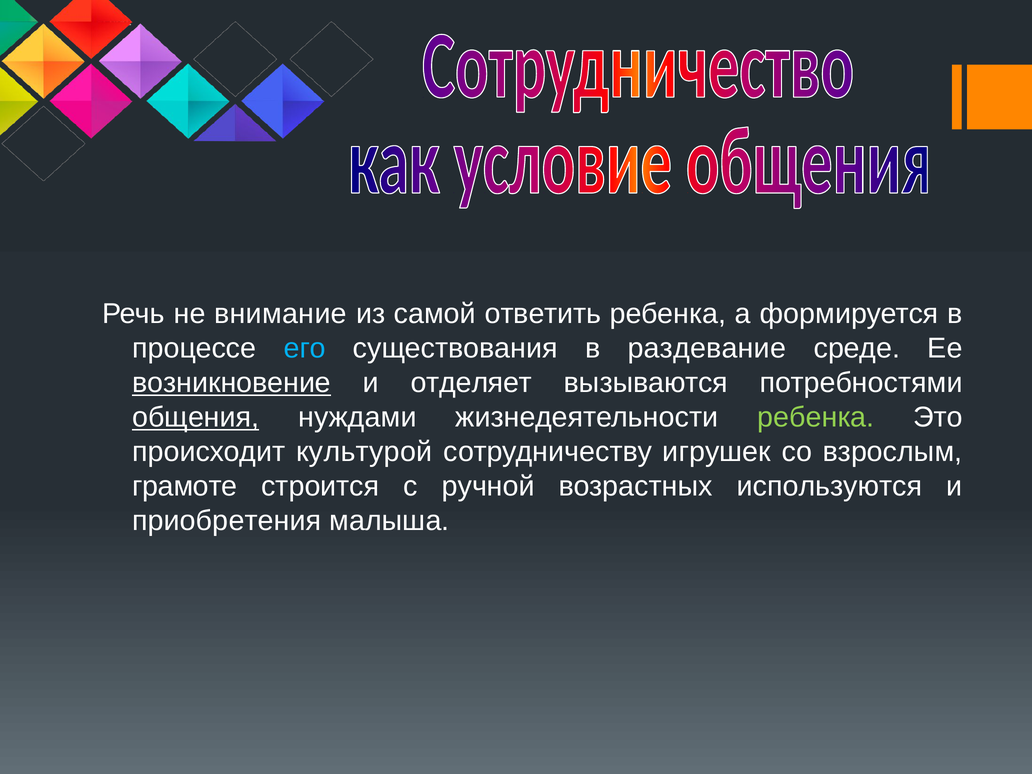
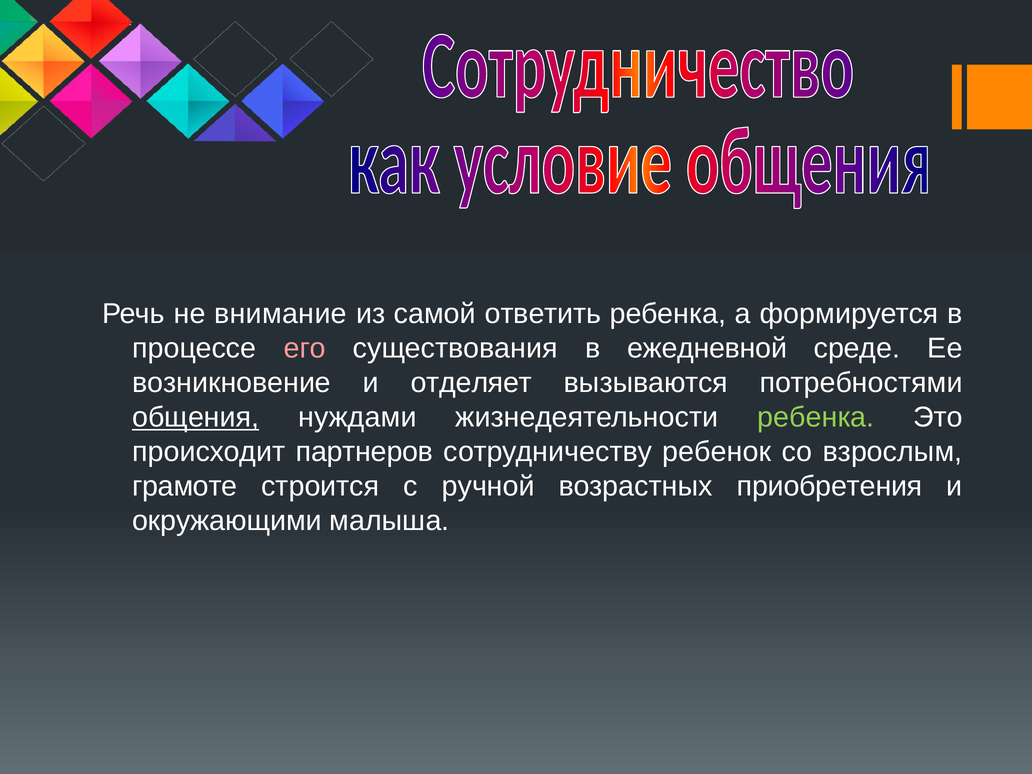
его colour: light blue -> pink (305, 348)
раздевание: раздевание -> ежедневной (707, 348)
возникновение underline: present -> none (232, 383)
культурой: культурой -> партнеров (365, 452)
игрушек: игрушек -> ребенок (717, 452)
используются: используются -> приобретения (830, 486)
приобретения: приобретения -> окружающими (227, 521)
